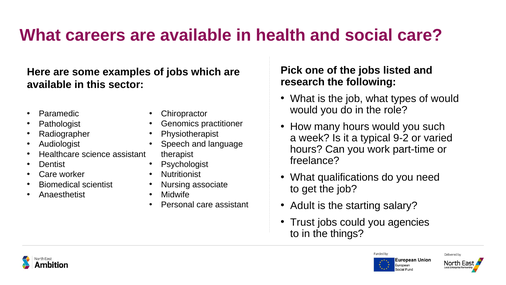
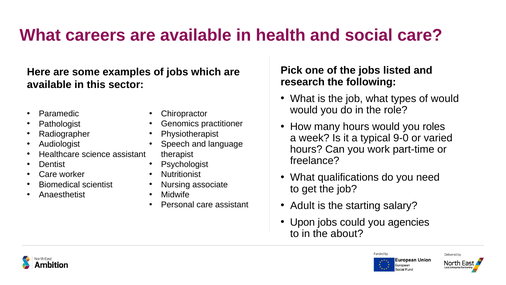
such: such -> roles (434, 126)
9-2: 9-2 -> 9-0 (401, 138)
Trust: Trust -> Upon (302, 222)
things: things -> about (347, 233)
